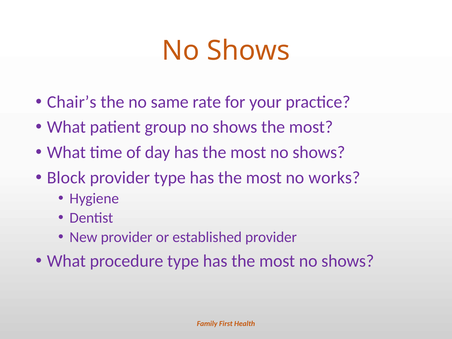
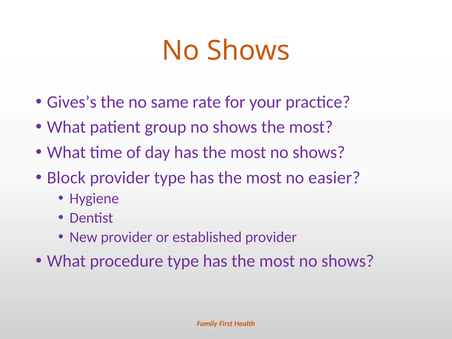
Chair’s: Chair’s -> Gives’s (72, 102)
works: works -> easier (334, 178)
